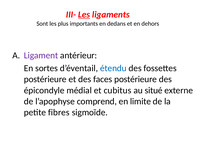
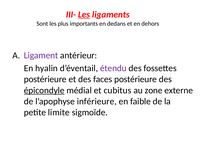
sortes: sortes -> hyalin (47, 68)
étendu colour: blue -> purple (113, 68)
épicondyle underline: none -> present (44, 90)
situé: situé -> zone (154, 90)
comprend: comprend -> inférieure (97, 101)
limite: limite -> faible (140, 101)
fibres: fibres -> limite (59, 112)
